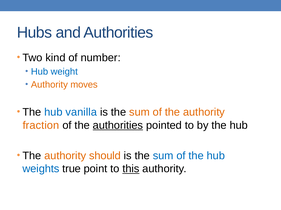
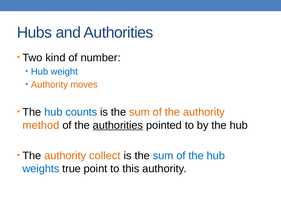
vanilla: vanilla -> counts (81, 113)
fraction: fraction -> method (41, 126)
should: should -> collect (105, 156)
this underline: present -> none (131, 169)
